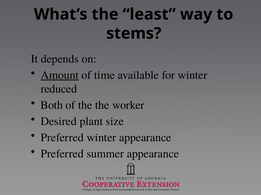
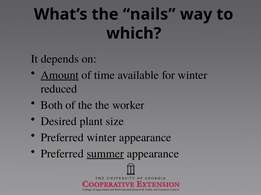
least: least -> nails (149, 14)
stems: stems -> which (134, 34)
summer underline: none -> present (105, 154)
